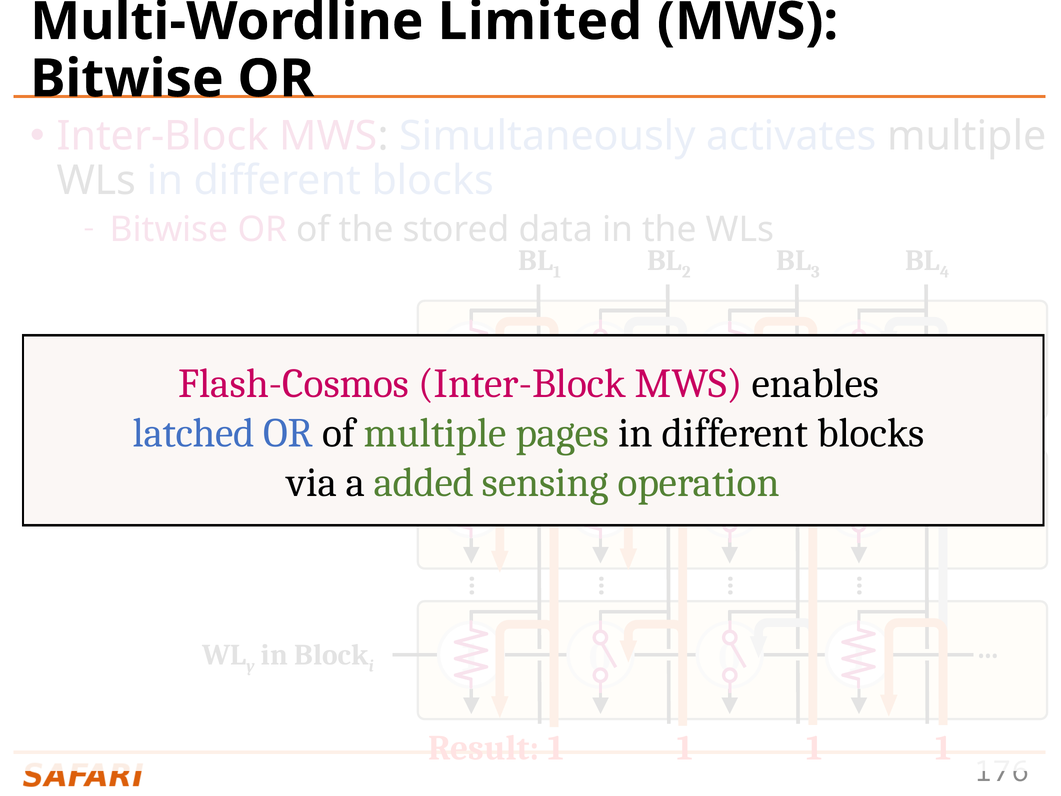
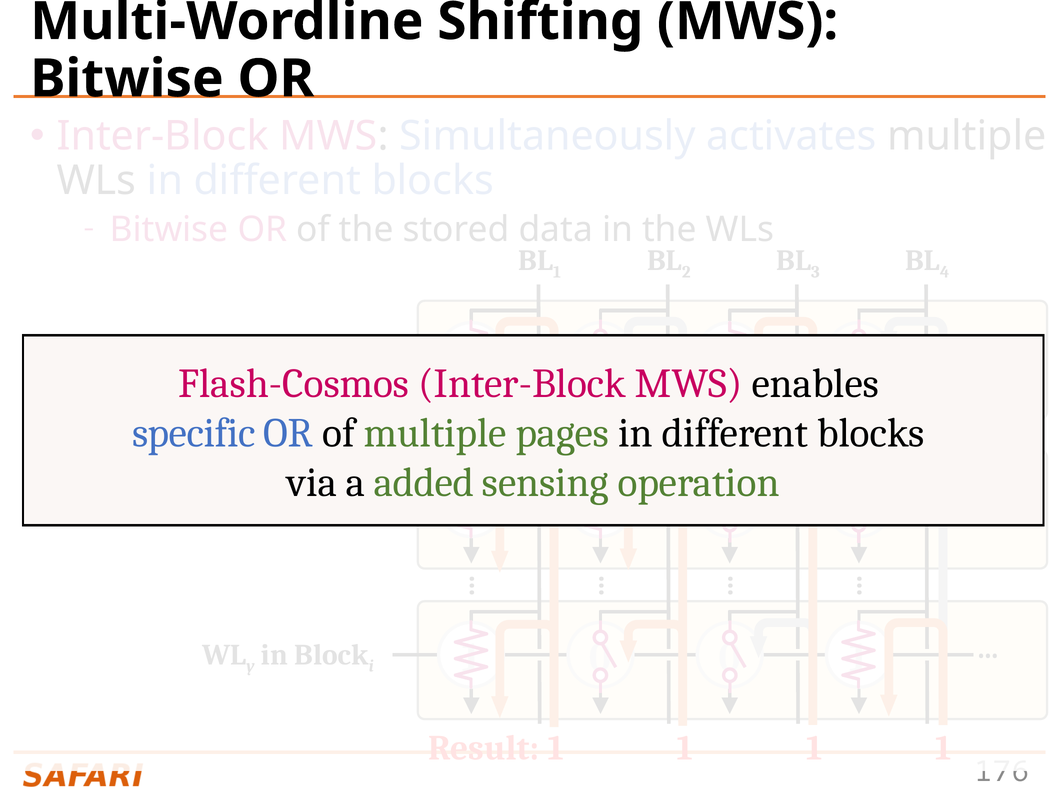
Limited: Limited -> Shifting (540, 22)
latched: latched -> specific (194, 433)
